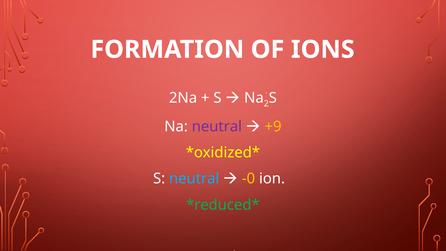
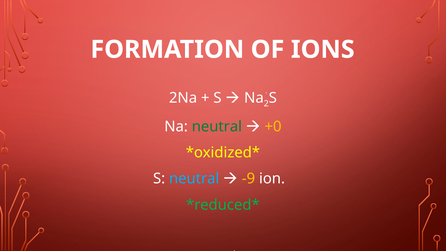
neutral colour: purple -> green (217, 127)
+9: +9 -> +0 (273, 127)
-0: -0 -> -9 (249, 179)
